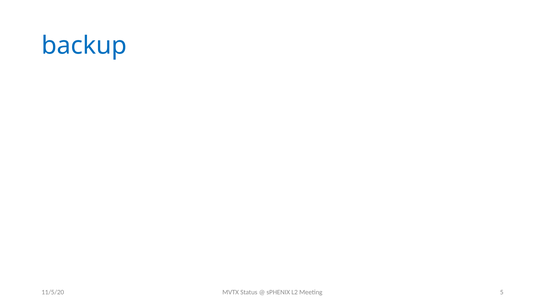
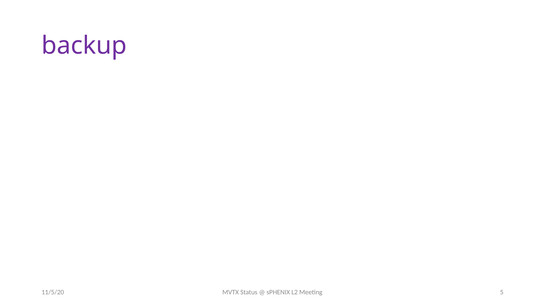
backup colour: blue -> purple (84, 46)
